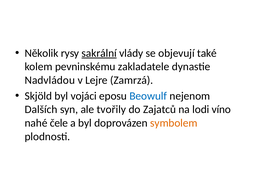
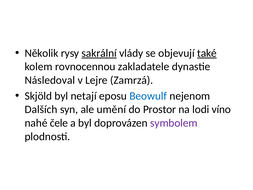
také underline: none -> present (207, 53)
pevninskému: pevninskému -> rovnocennou (85, 67)
Nadvládou: Nadvládou -> Následoval (50, 80)
vojáci: vojáci -> netají (84, 96)
tvořily: tvořily -> umění (111, 109)
Zajatců: Zajatců -> Prostor (160, 109)
symbolem colour: orange -> purple (174, 123)
